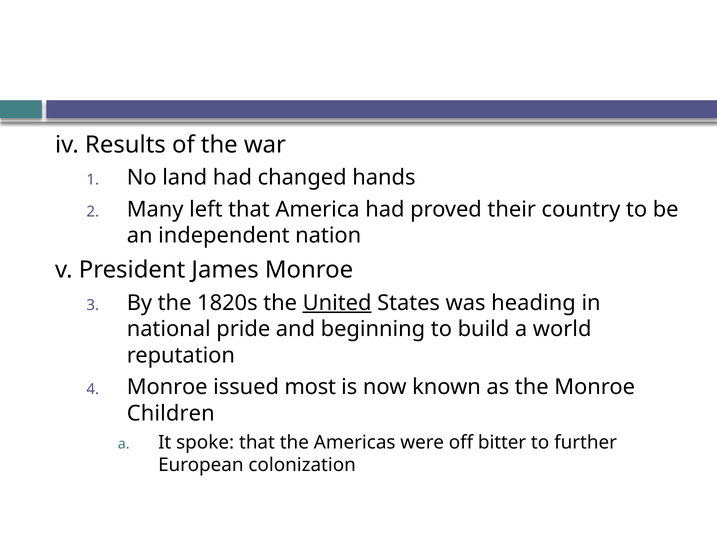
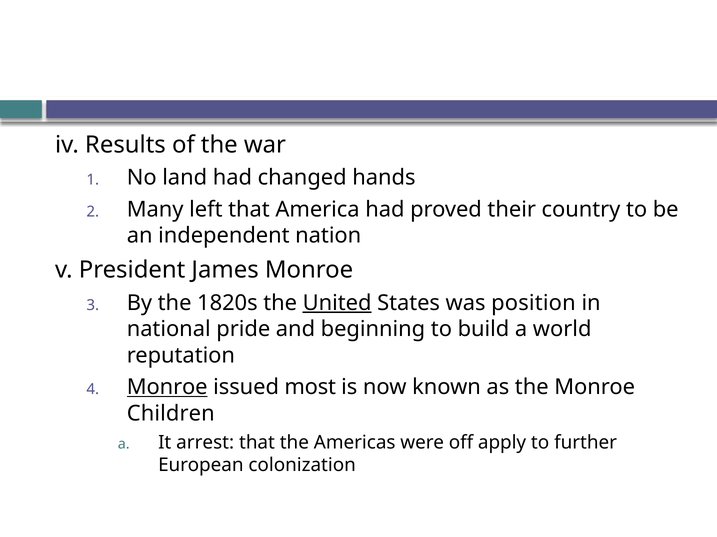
heading: heading -> position (533, 303)
Monroe underline: none -> present (167, 388)
spoke: spoke -> arrest (205, 443)
bitter: bitter -> apply (502, 443)
